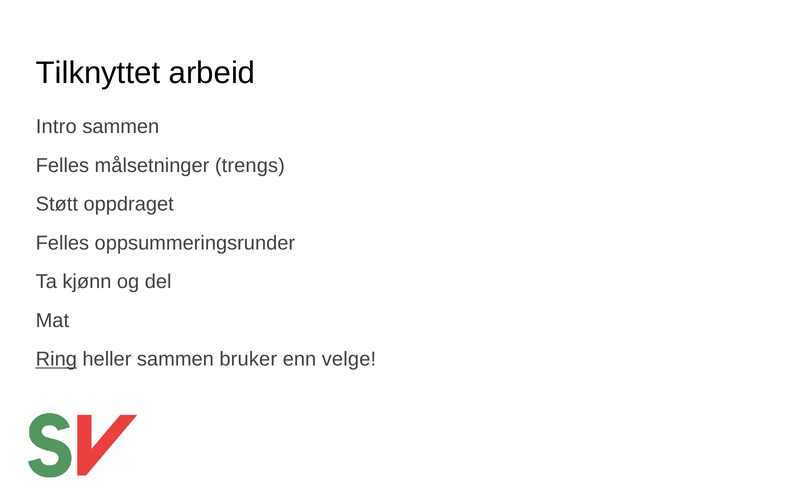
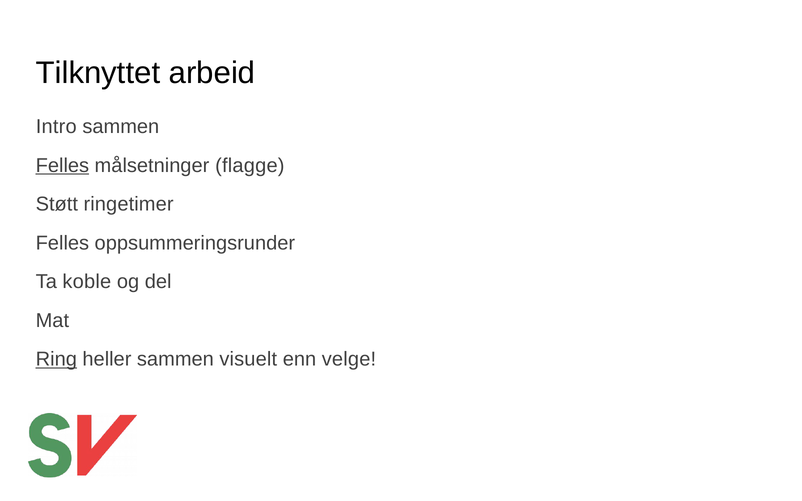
Felles underline: none -> present (62, 166)
trengs: trengs -> flagge (250, 166)
oppdraget: oppdraget -> ringetimer (129, 204)
kjønn: kjønn -> koble (87, 282)
bruker: bruker -> visuelt (248, 360)
